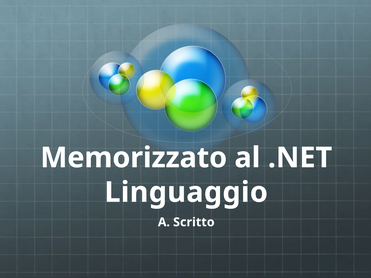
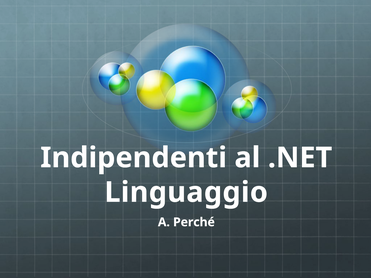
Memorizzato: Memorizzato -> Indipendenti (134, 158)
Scritto: Scritto -> Perché (194, 222)
